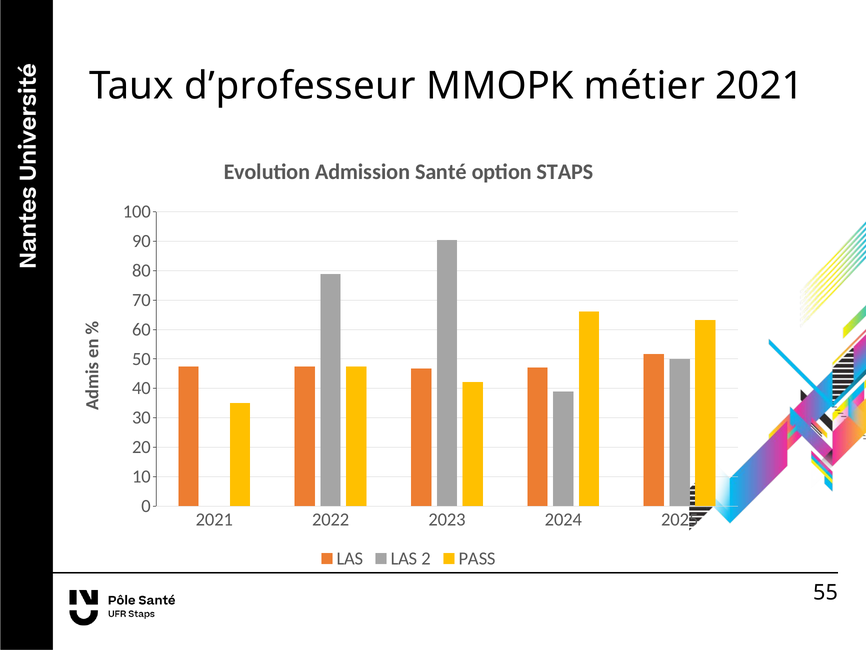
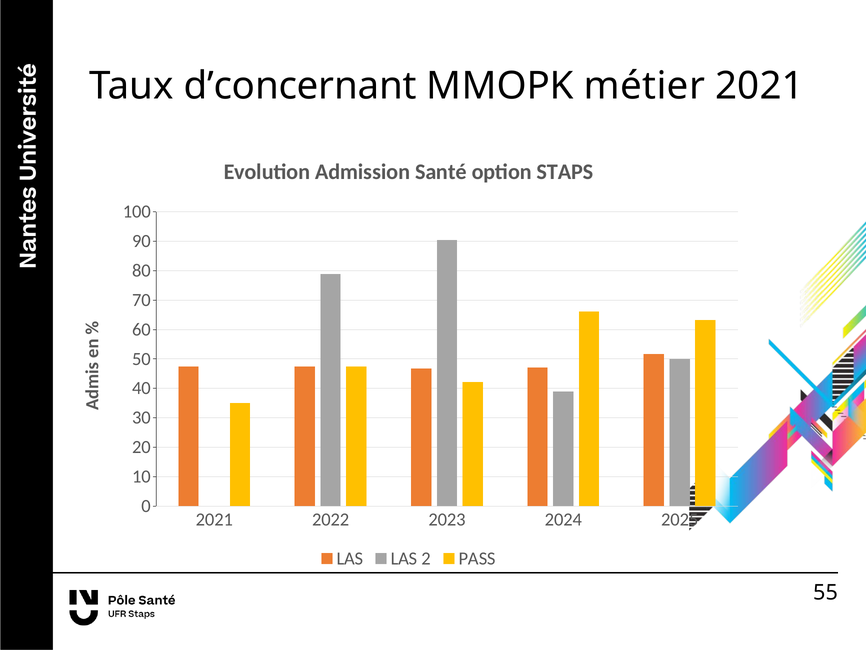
d’professeur: d’professeur -> d’concernant (300, 86)
